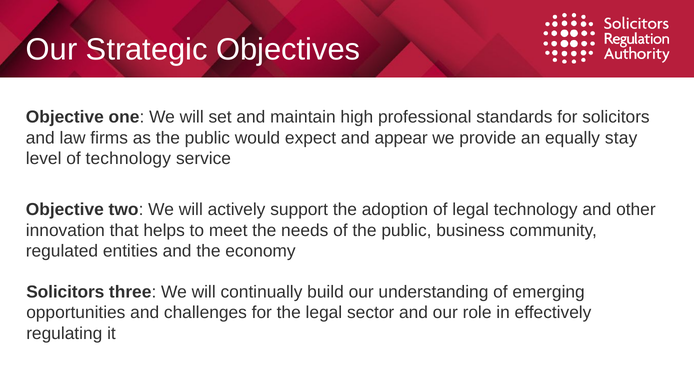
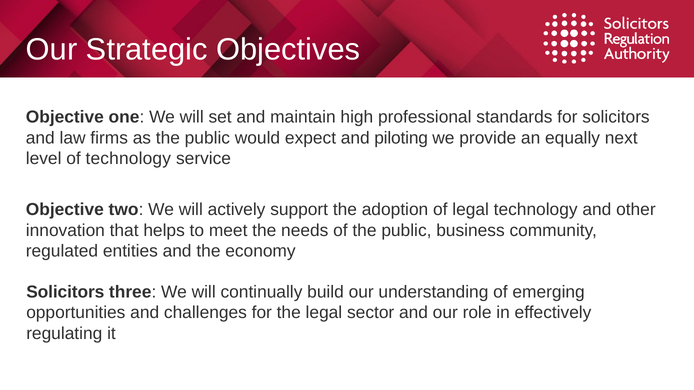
appear: appear -> piloting (401, 138)
stay: stay -> next (621, 138)
